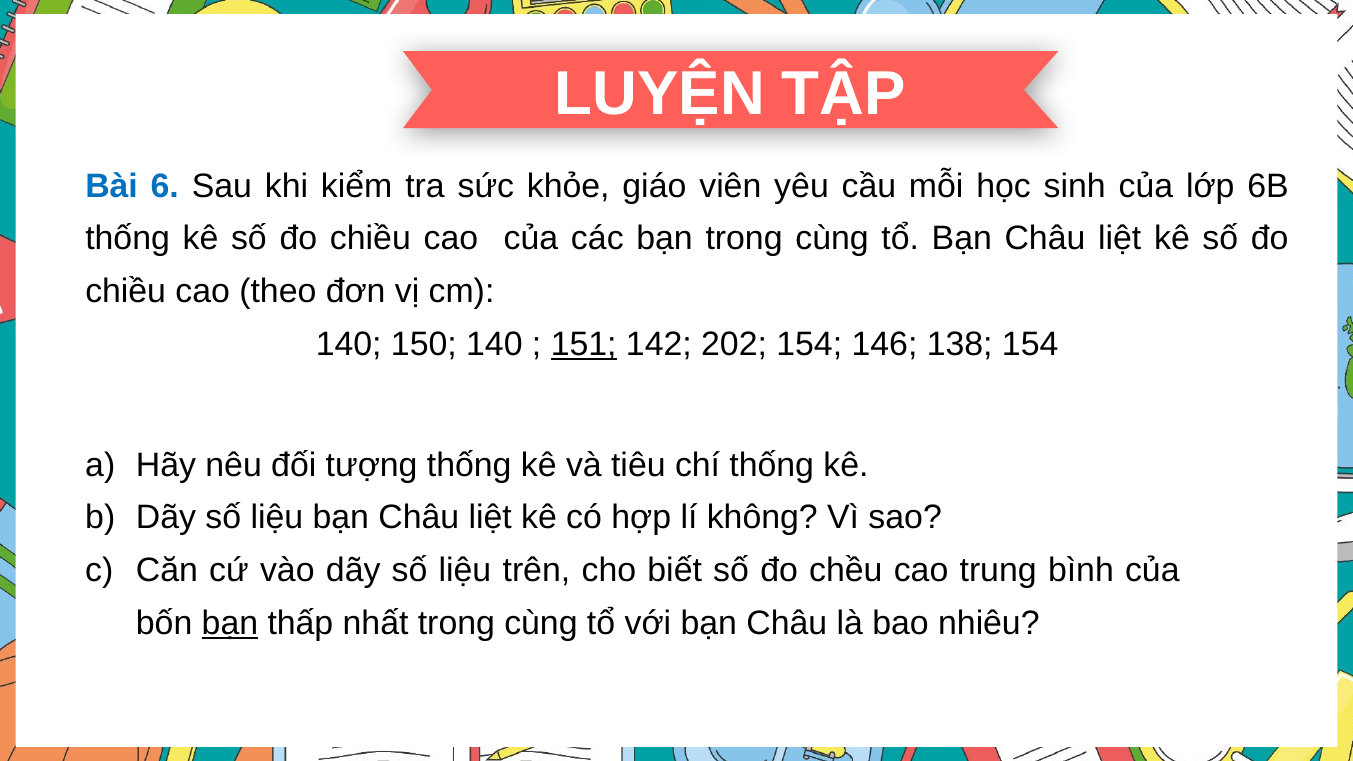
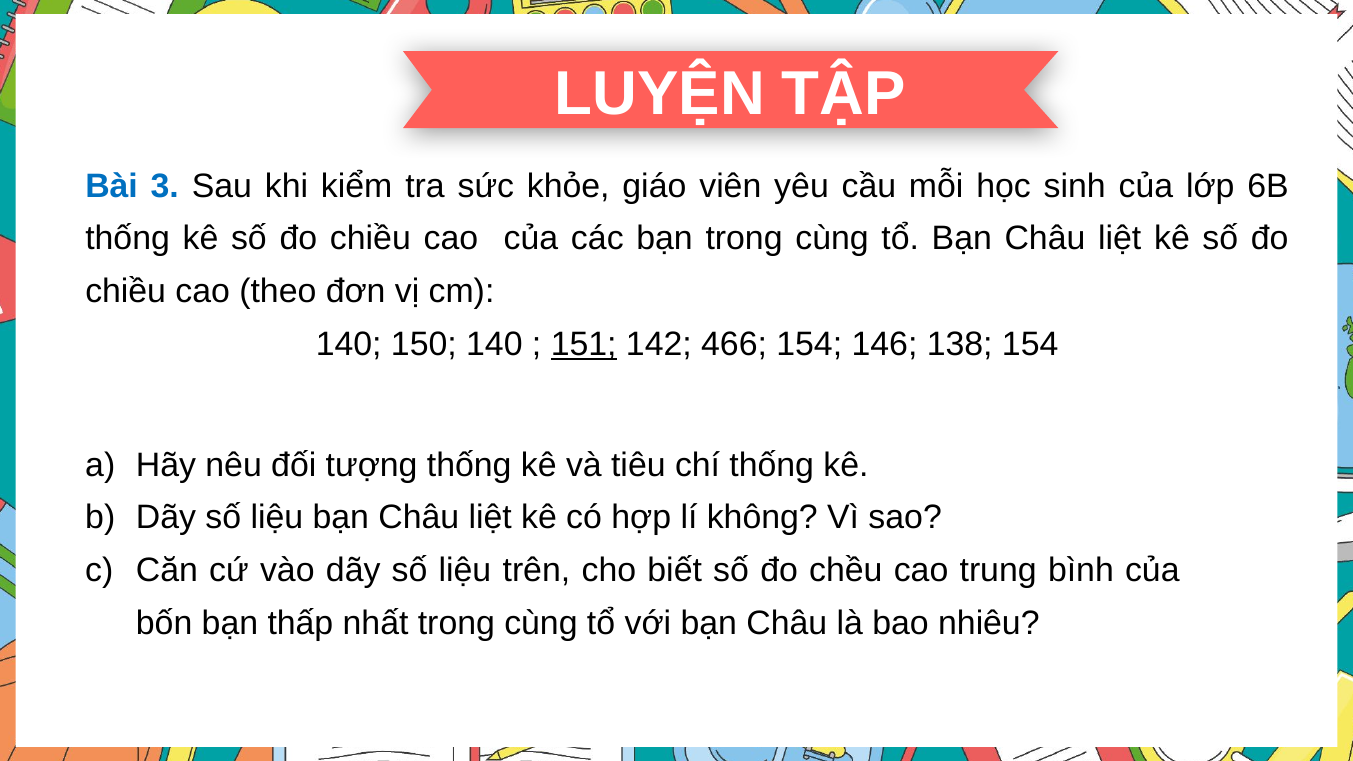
6: 6 -> 3 (165, 186)
202: 202 -> 466 (734, 344)
bạn underline: present -> none (230, 623)
